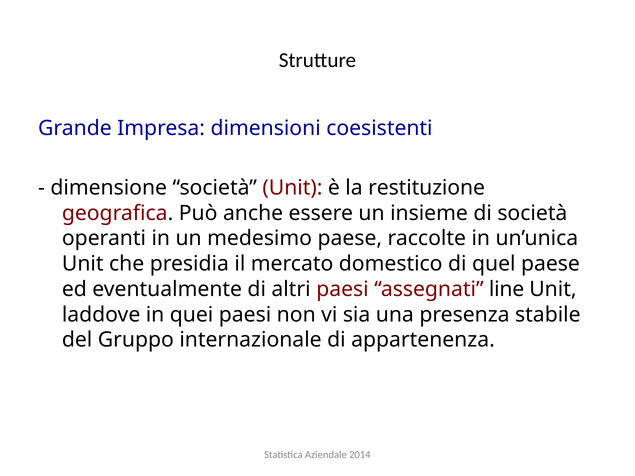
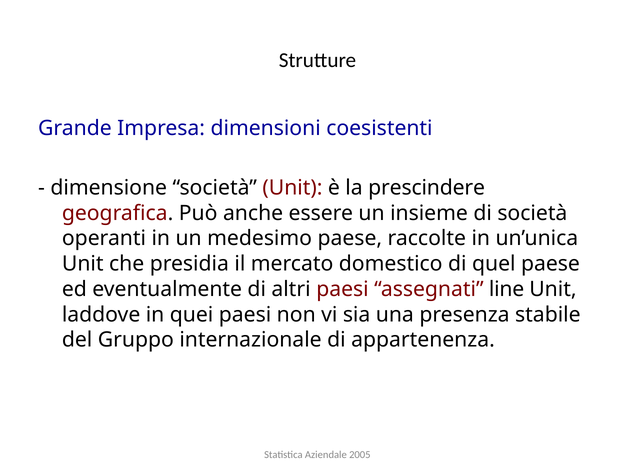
restituzione: restituzione -> prescindere (427, 188)
2014: 2014 -> 2005 (360, 455)
